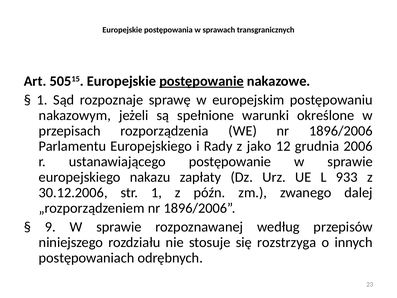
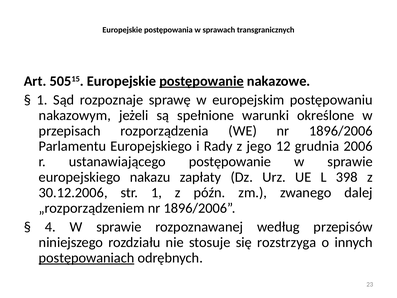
jako: jako -> jego (259, 146)
933: 933 -> 398 (347, 177)
9: 9 -> 4 (50, 227)
postępowaniach underline: none -> present (87, 258)
